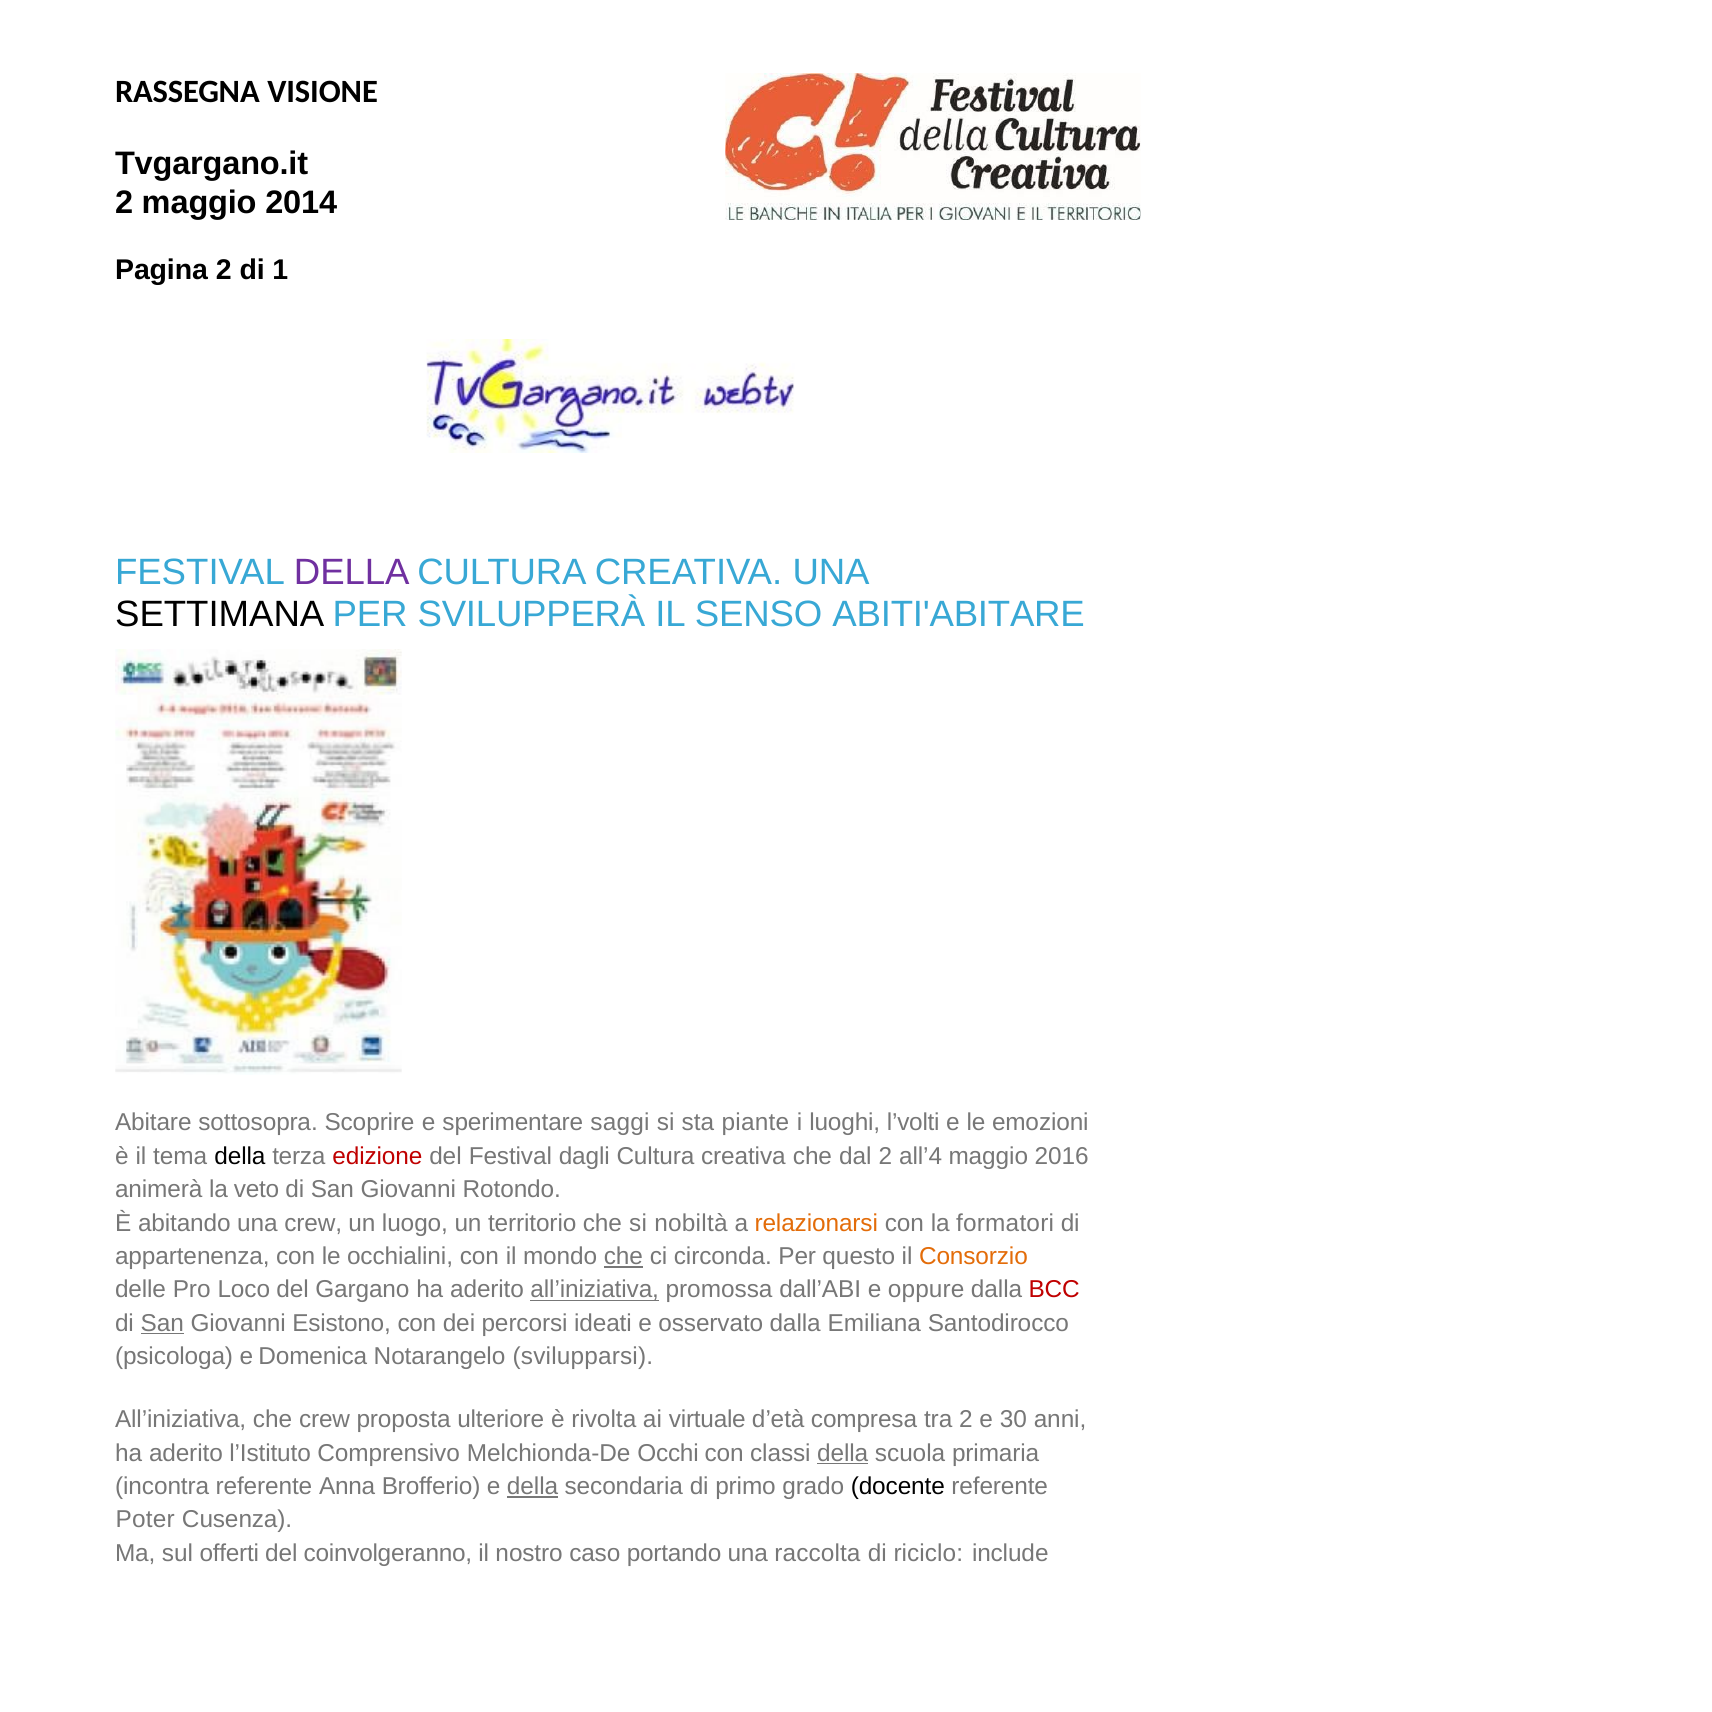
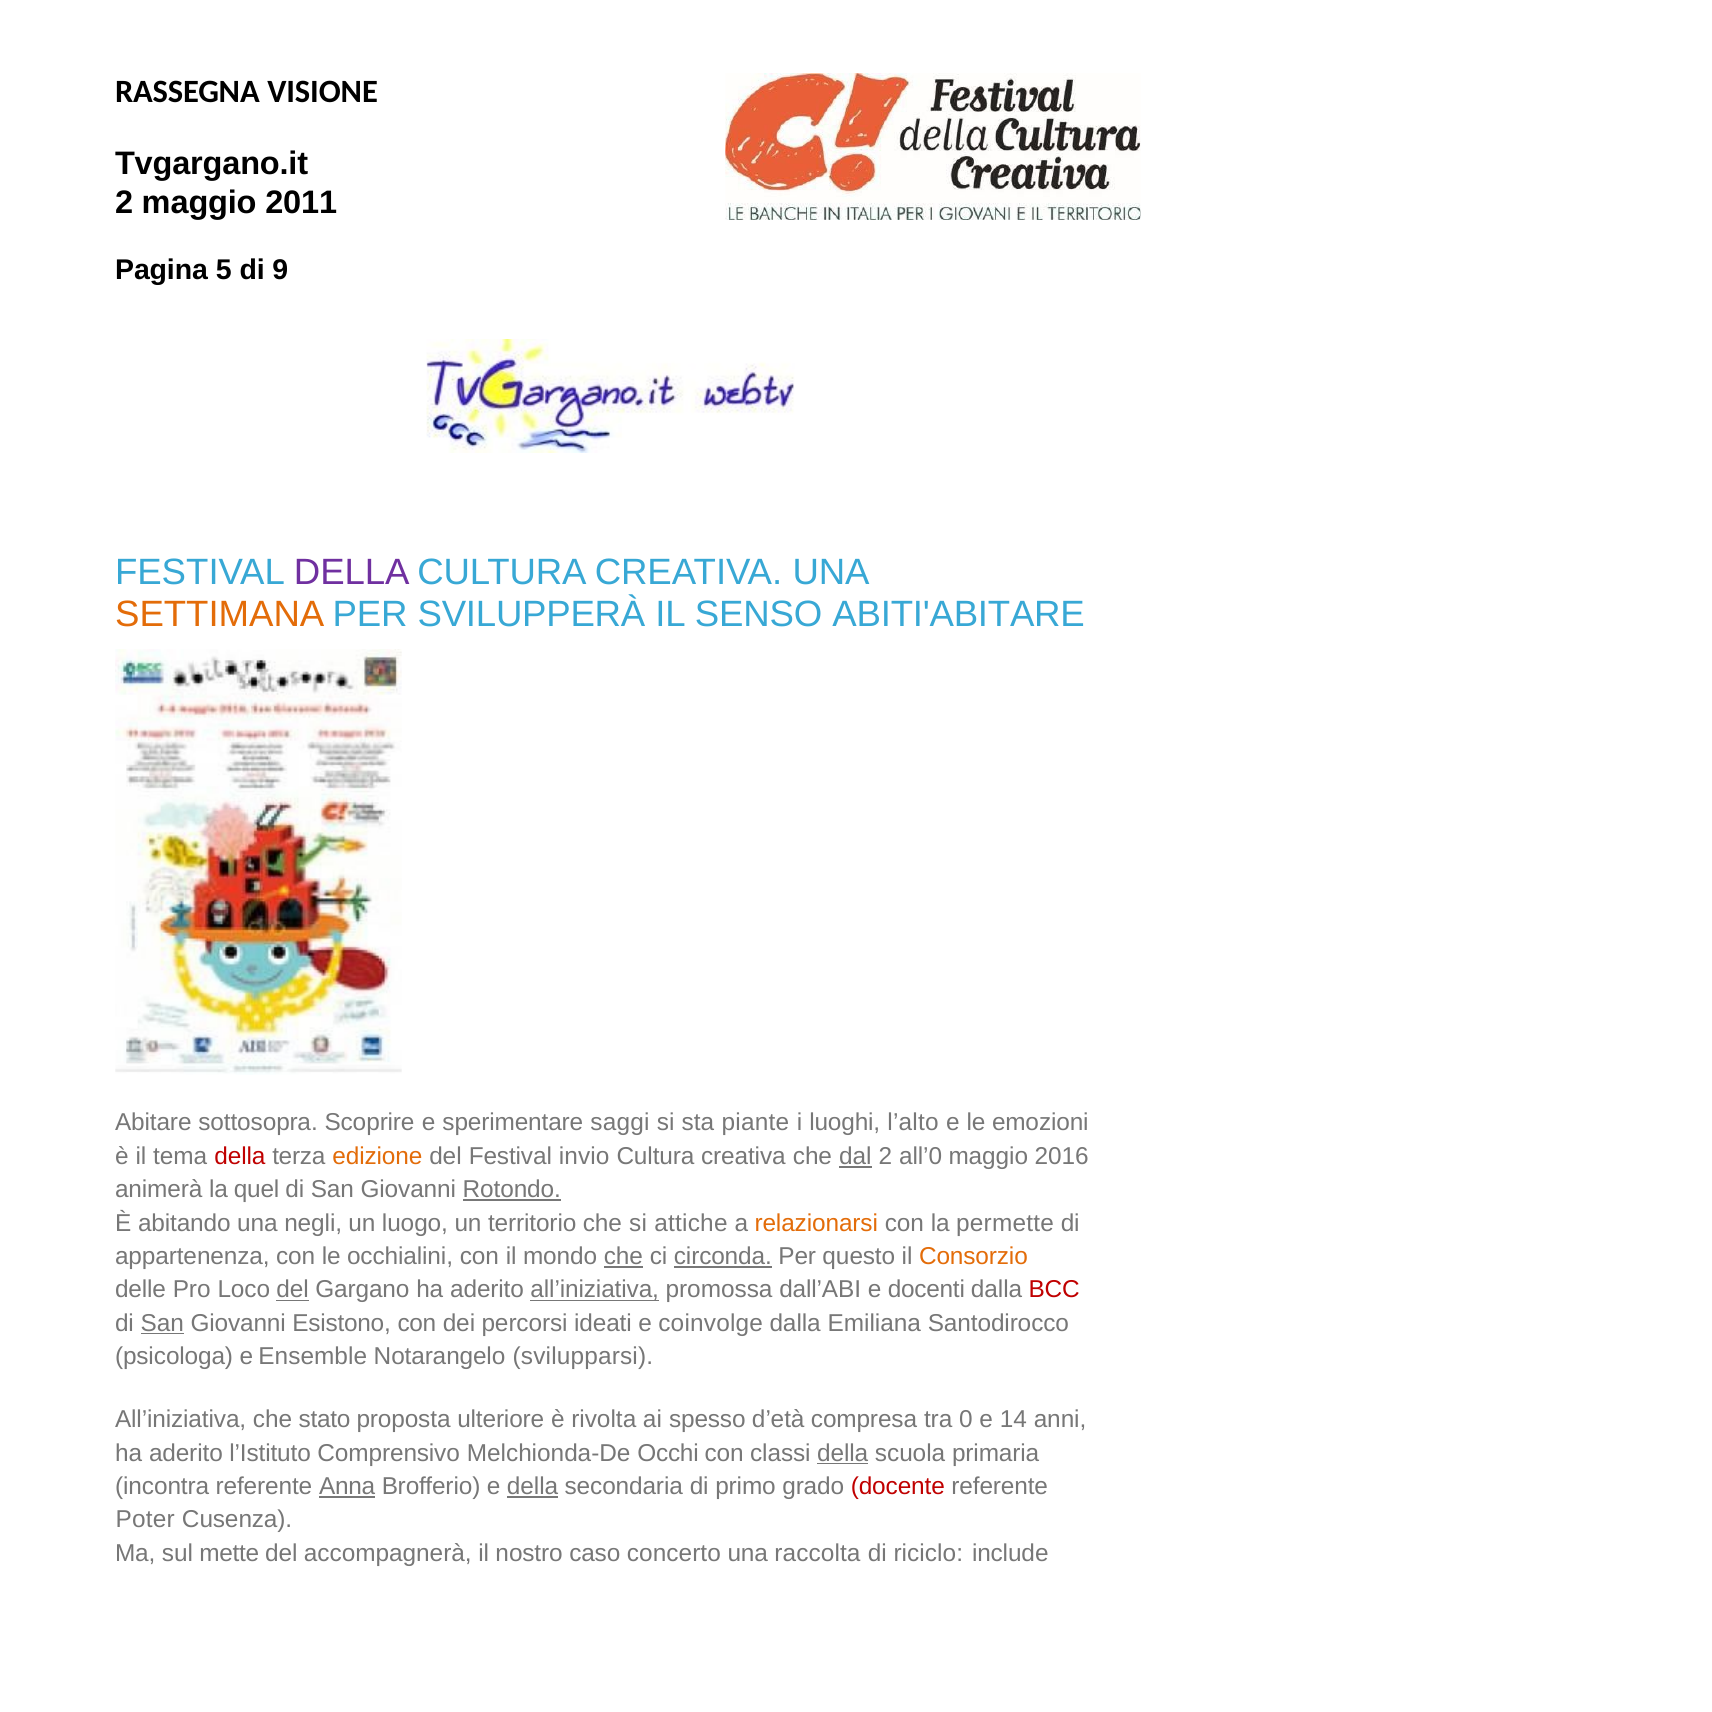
2014: 2014 -> 2011 (301, 202)
Pagina 2: 2 -> 5 (224, 270)
1: 1 -> 9 (280, 270)
SETTIMANA colour: black -> orange (220, 615)
l’volti: l’volti -> l’alto (913, 1123)
della colour: black -> red (240, 1156)
edizione colour: red -> orange (377, 1156)
dagli: dagli -> invio (584, 1156)
dal underline: none -> present (855, 1156)
all’4: all’4 -> all’0 (921, 1156)
veto: veto -> quel (257, 1190)
Rotondo underline: none -> present (512, 1190)
una crew: crew -> negli (313, 1223)
nobiltà: nobiltà -> attiche (691, 1223)
formatori: formatori -> permette (1005, 1223)
circonda underline: none -> present (723, 1257)
del underline: none -> present (293, 1290)
oppure: oppure -> docenti (926, 1290)
osservato: osservato -> coinvolge (711, 1323)
Domenica: Domenica -> Ensemble (313, 1357)
che crew: crew -> stato (325, 1420)
virtuale: virtuale -> spesso (707, 1420)
tra 2: 2 -> 0 (966, 1420)
30: 30 -> 14 (1013, 1420)
Anna underline: none -> present (347, 1486)
docente colour: black -> red (898, 1486)
offerti: offerti -> mette (229, 1553)
coinvolgeranno: coinvolgeranno -> accompagnerà (388, 1553)
portando: portando -> concerto (674, 1553)
